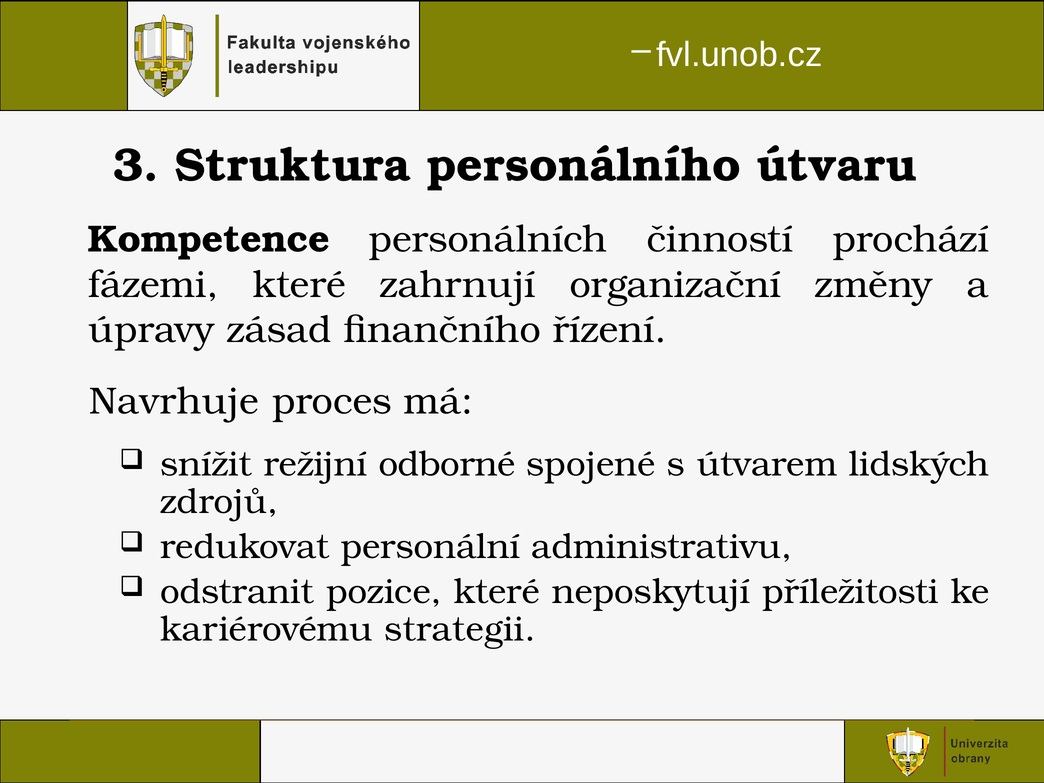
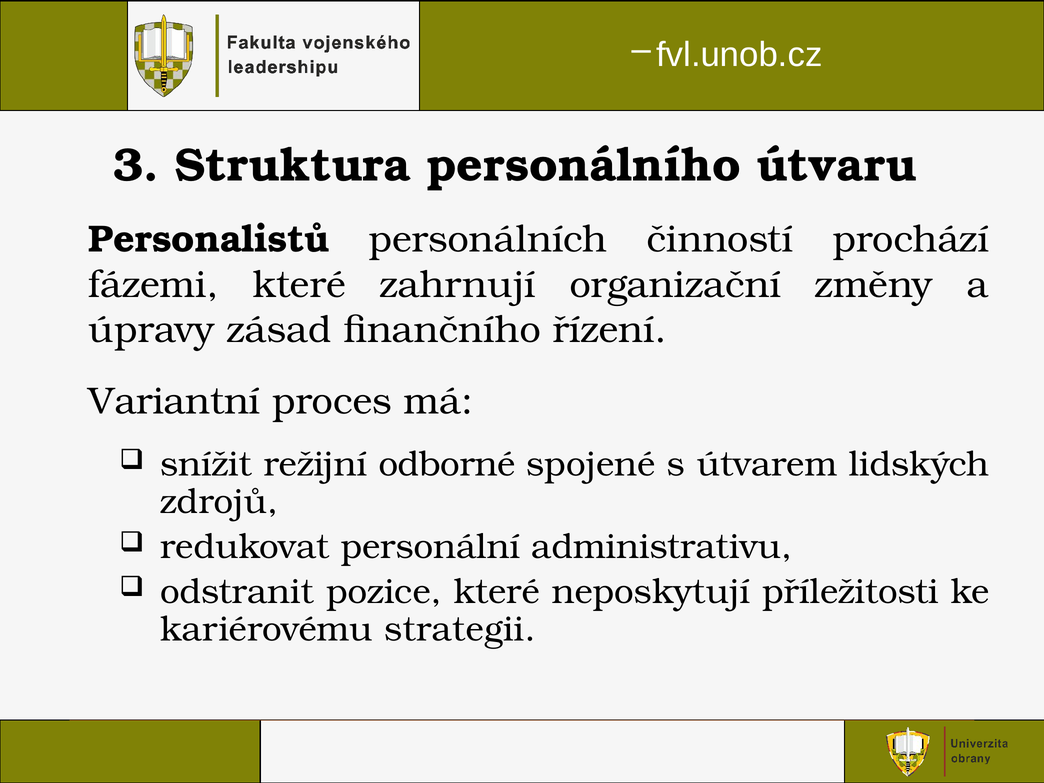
Kompetence: Kompetence -> Personalistů (209, 239)
Navrhuje: Navrhuje -> Variantní (174, 401)
